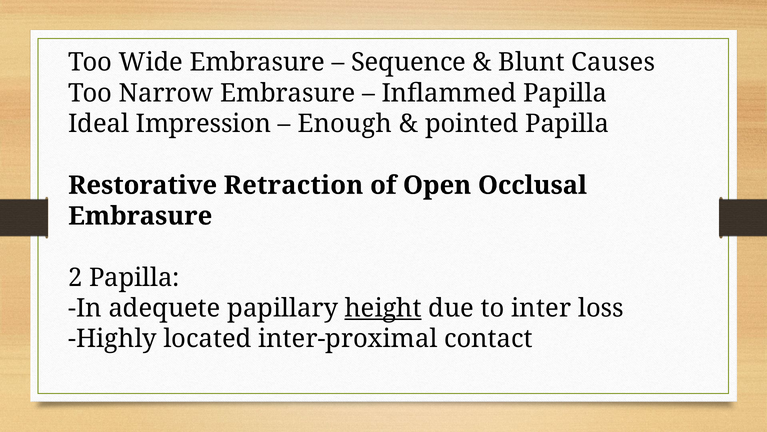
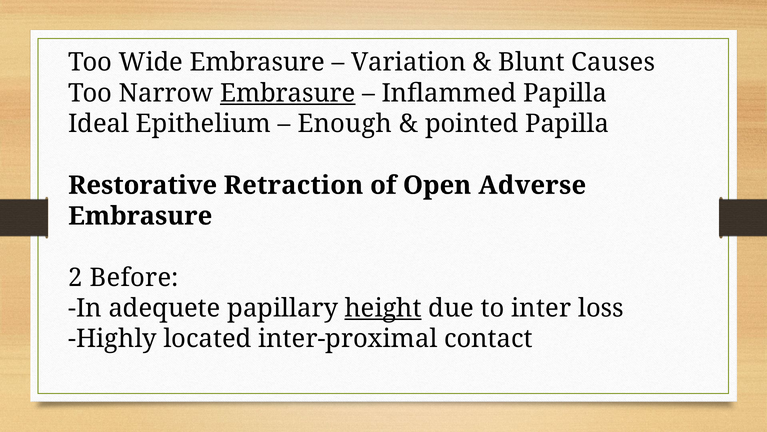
Sequence: Sequence -> Variation (409, 62)
Embrasure underline: none -> present (288, 93)
Impression: Impression -> Epithelium (204, 124)
Occlusal: Occlusal -> Adverse (532, 185)
2 Papilla: Papilla -> Before (134, 277)
